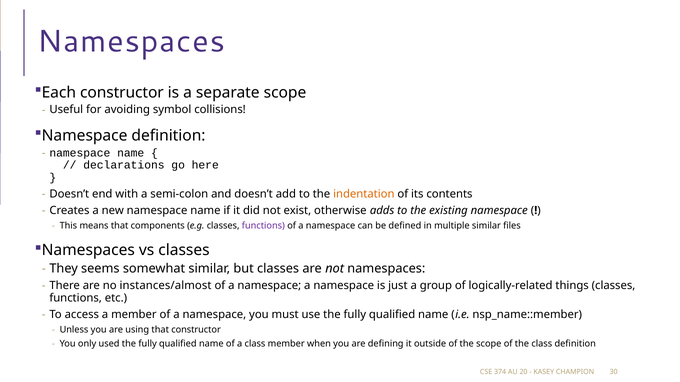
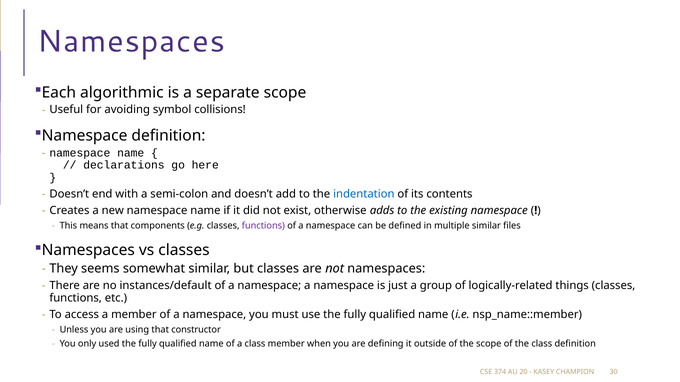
Each constructor: constructor -> algorithmic (122, 93)
indentation colour: orange -> blue (364, 194)
instances/almost: instances/almost -> instances/default (166, 286)
